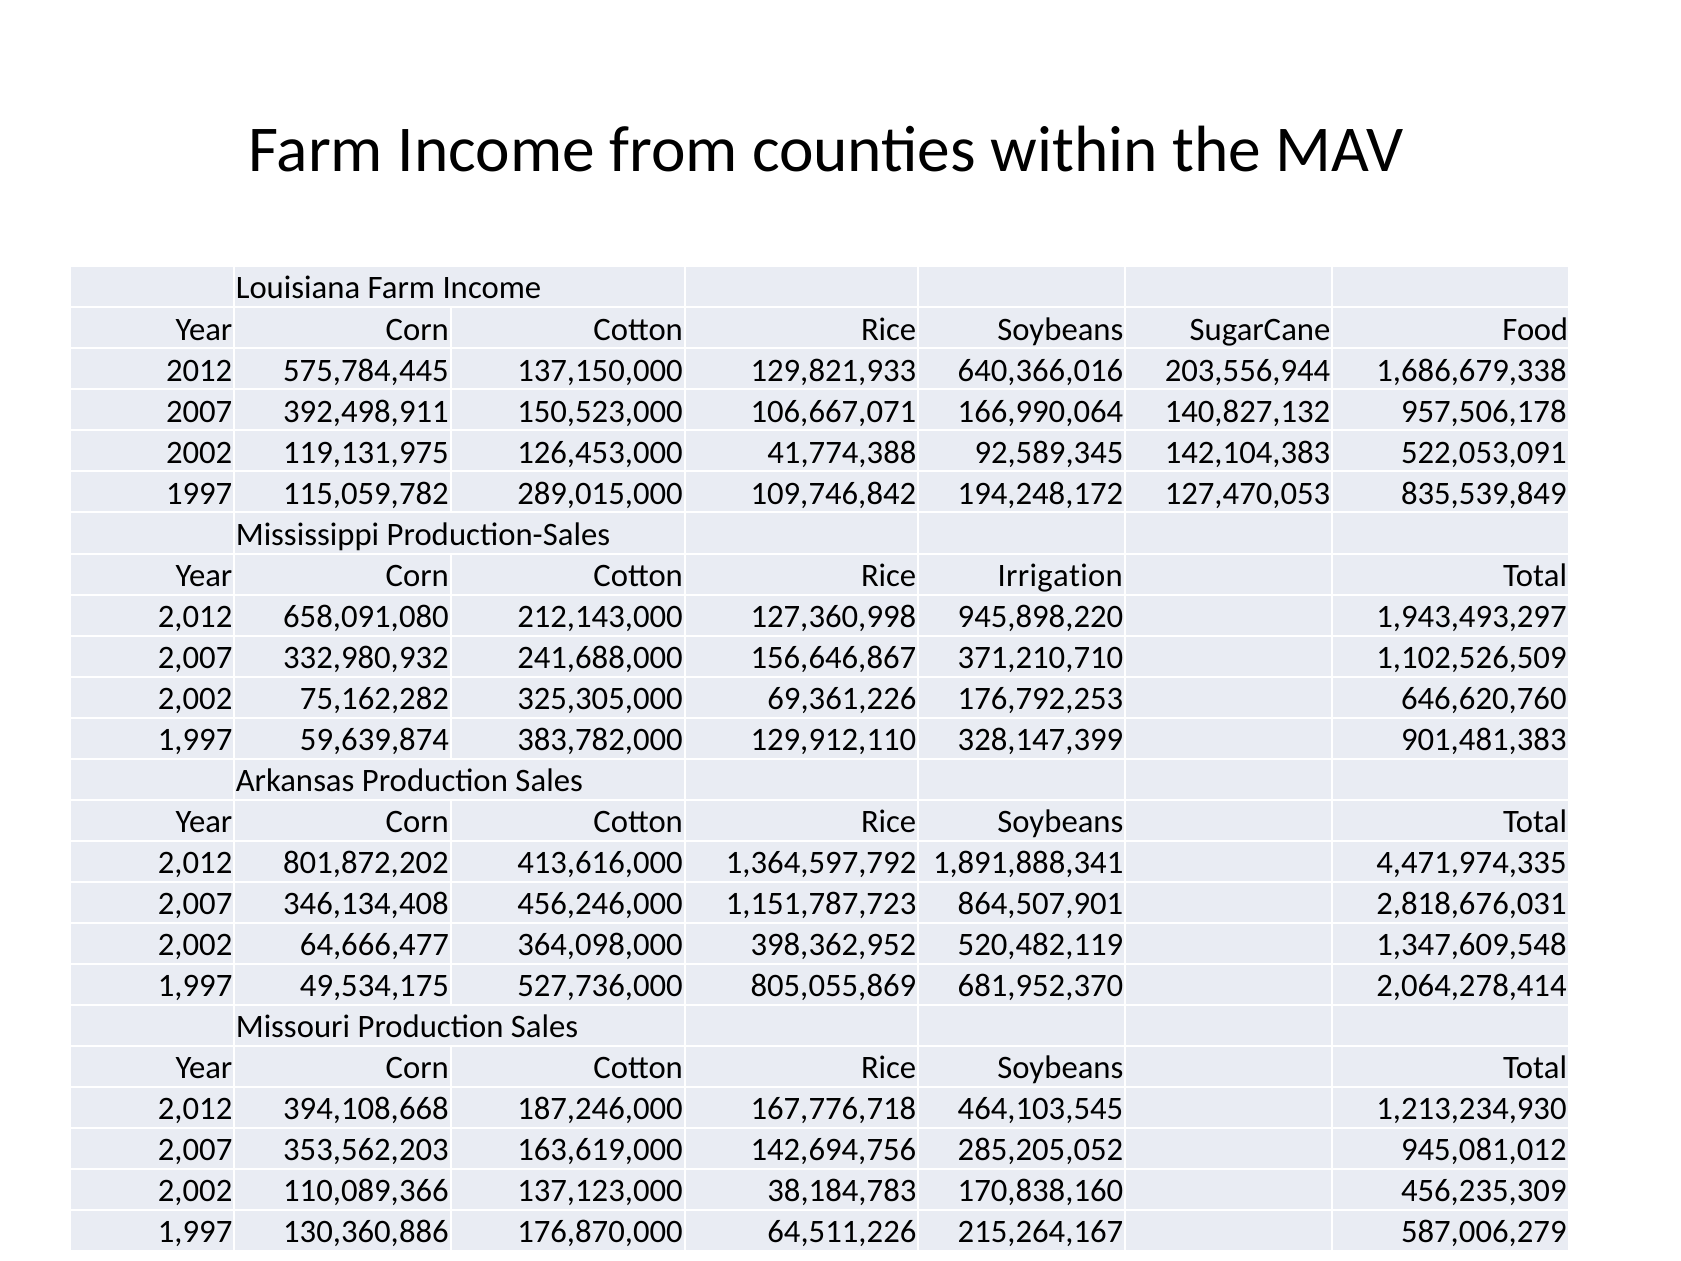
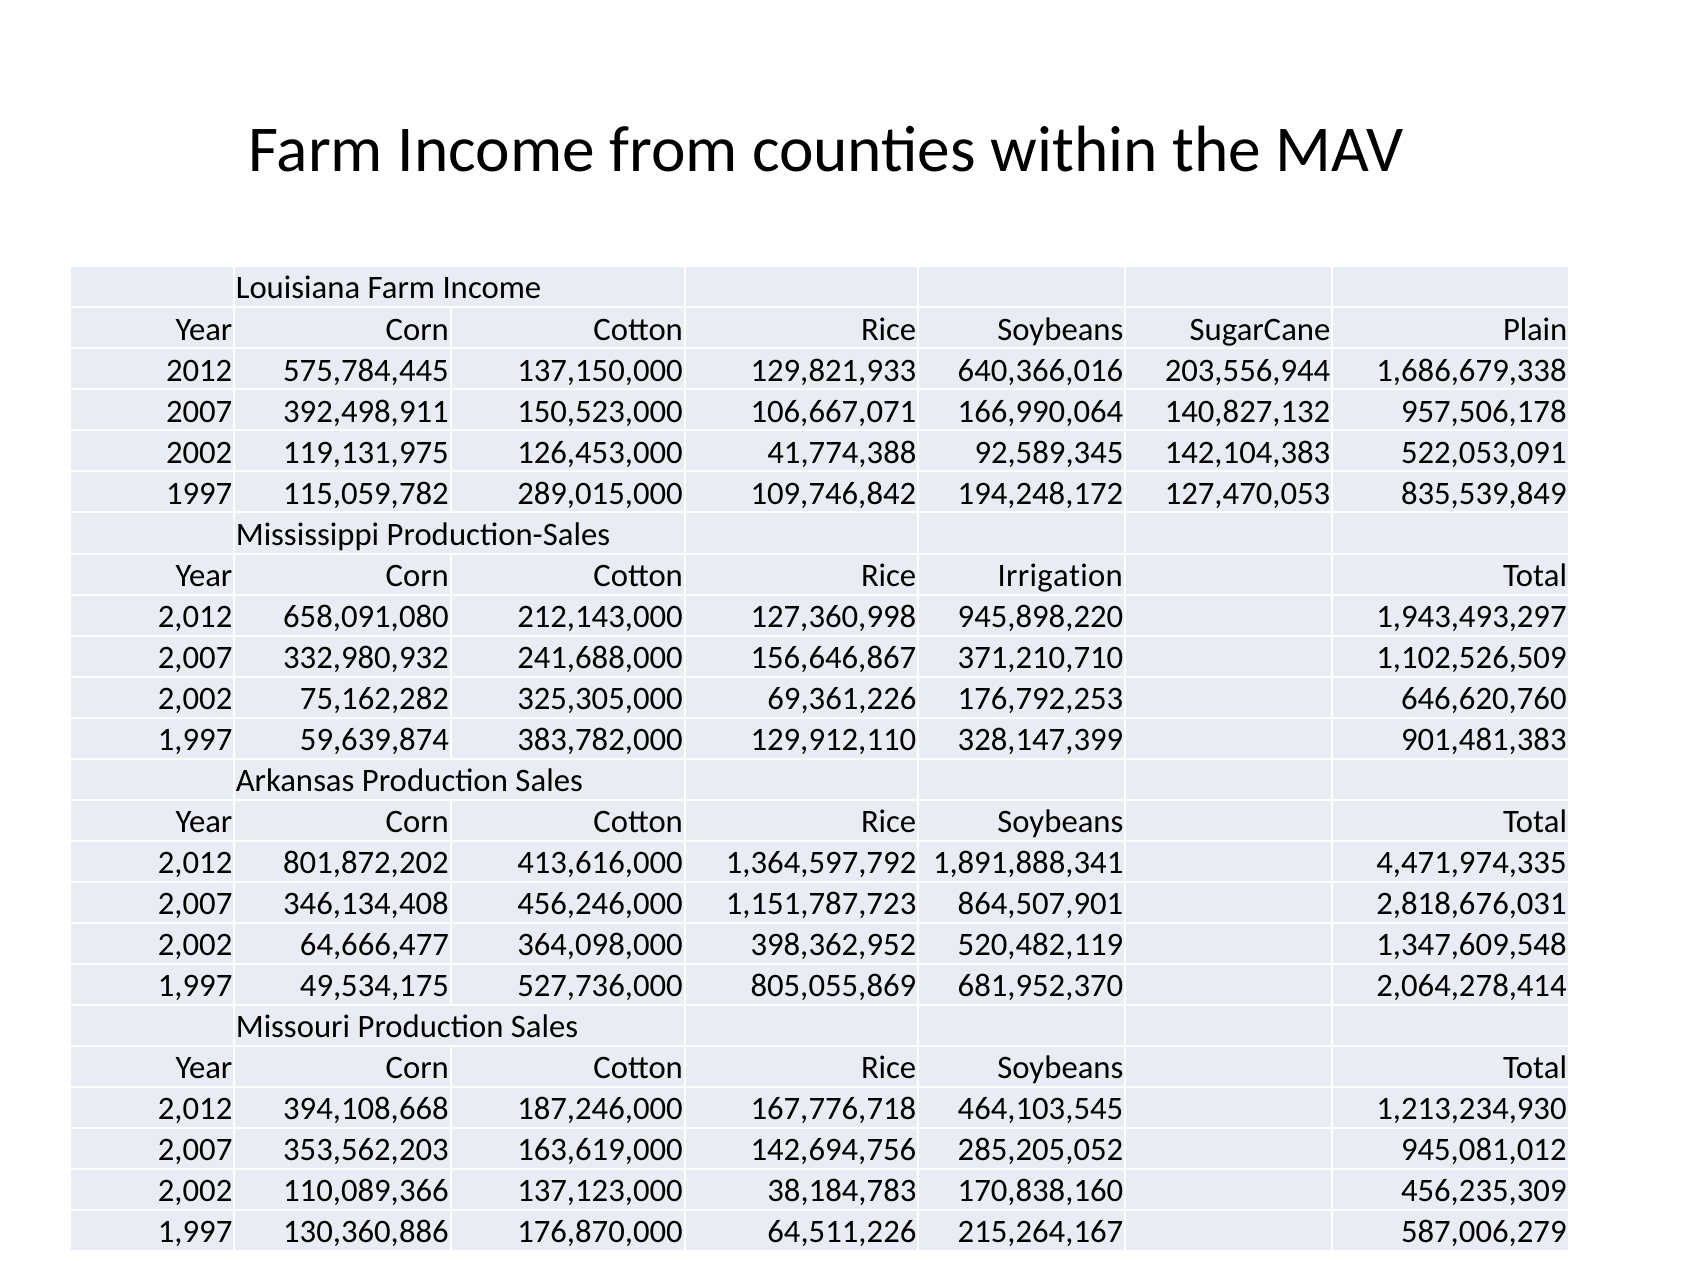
Food: Food -> Plain (1535, 329)
